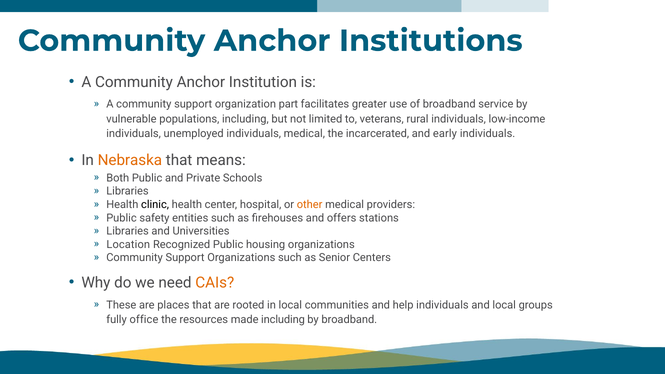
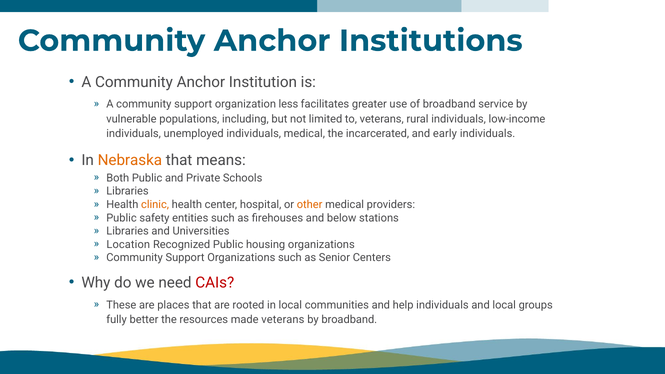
part: part -> less (288, 104)
clinic colour: black -> orange (155, 205)
offers: offers -> below (342, 218)
CAIs colour: orange -> red (215, 283)
office: office -> better (144, 320)
made including: including -> veterans (283, 320)
